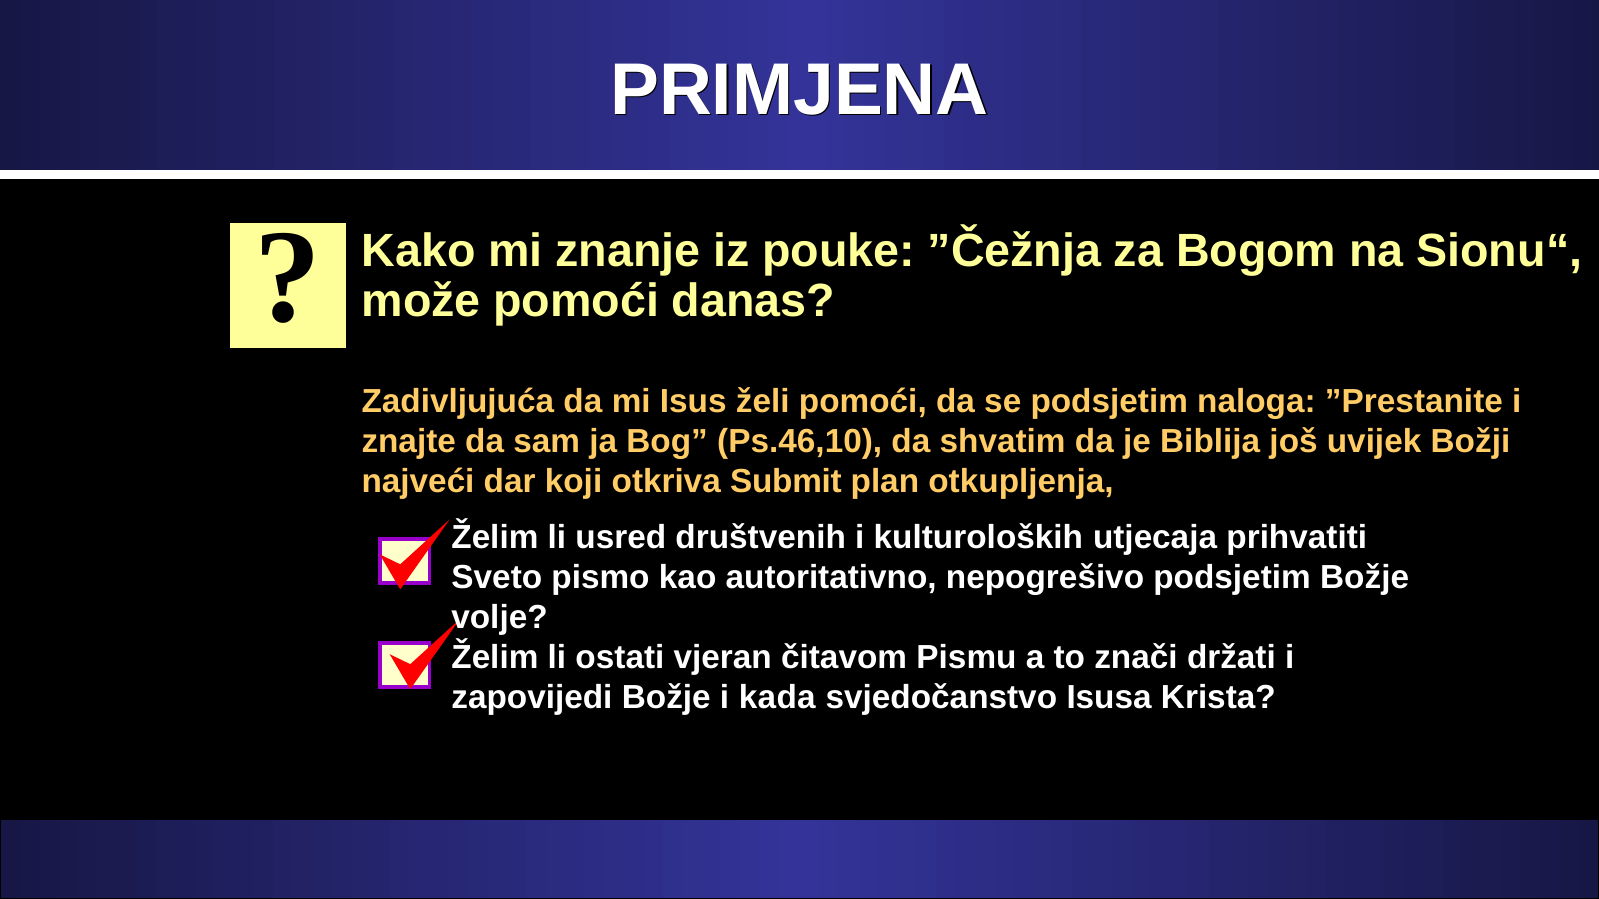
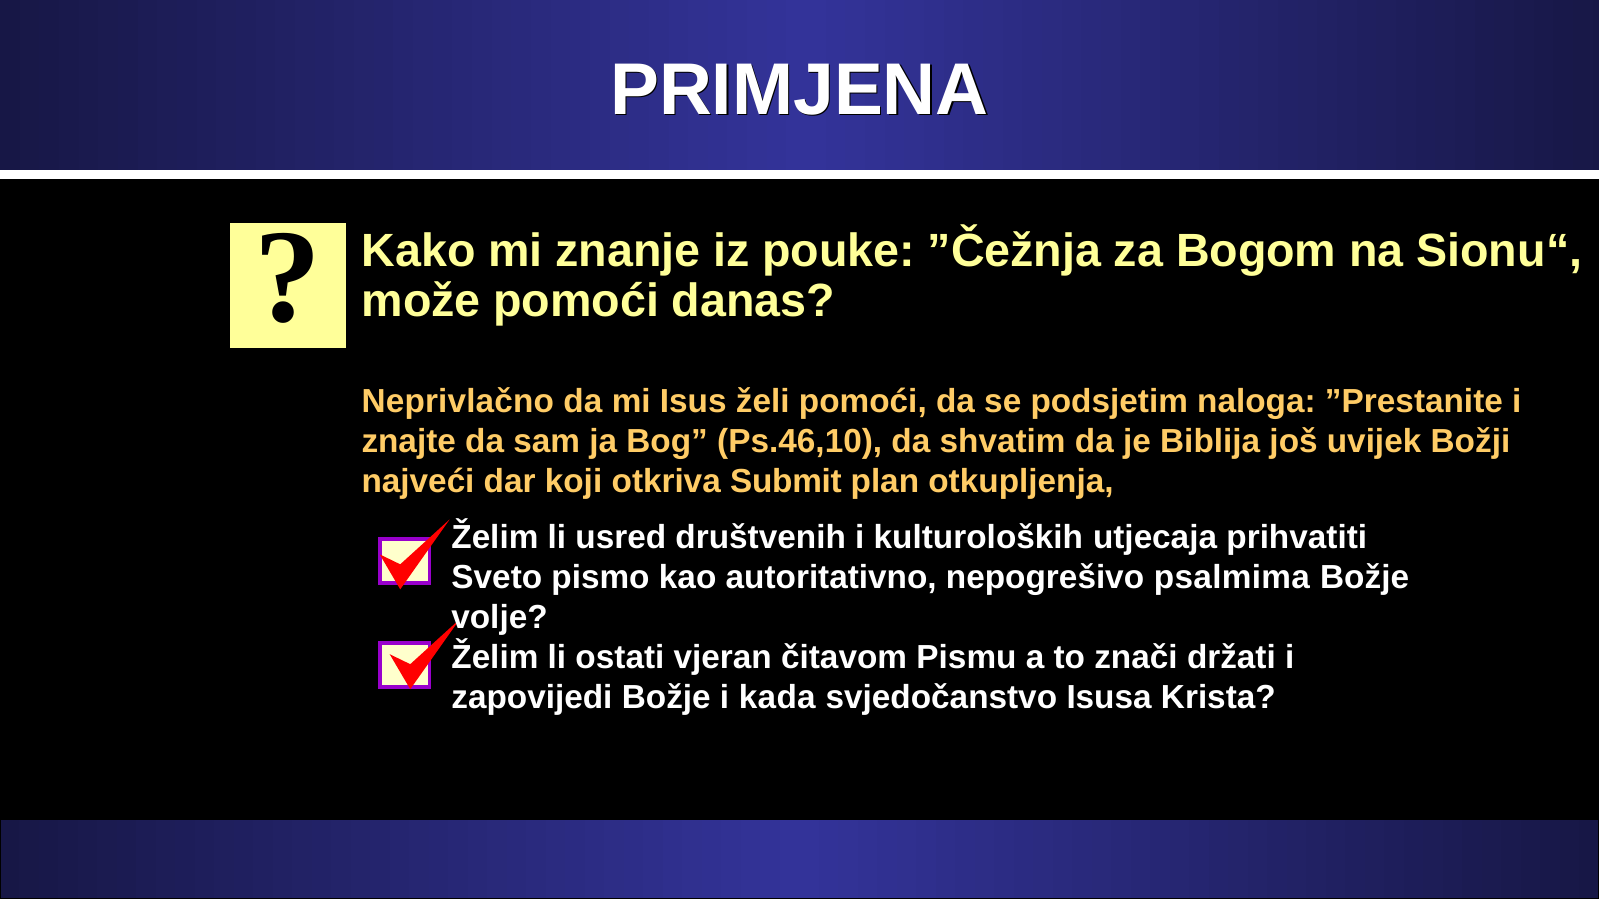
Zadivljujuća: Zadivljujuća -> Neprivlačno (458, 401)
nepogrešivo podsjetim: podsjetim -> psalmima (1232, 578)
